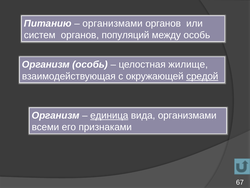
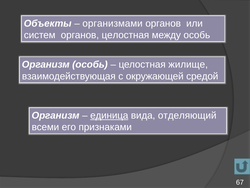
Питанию: Питанию -> Объекты (48, 23)
органов популяций: популяций -> целостная (125, 35)
средой underline: present -> none (202, 76)
вида организмами: организмами -> отделяющий (187, 115)
